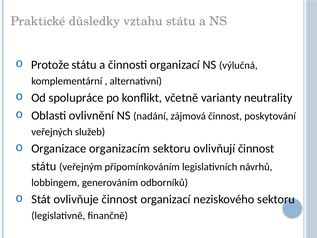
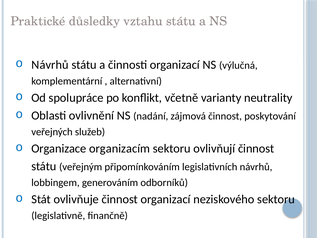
Protože: Protože -> Návrhů (50, 65)
